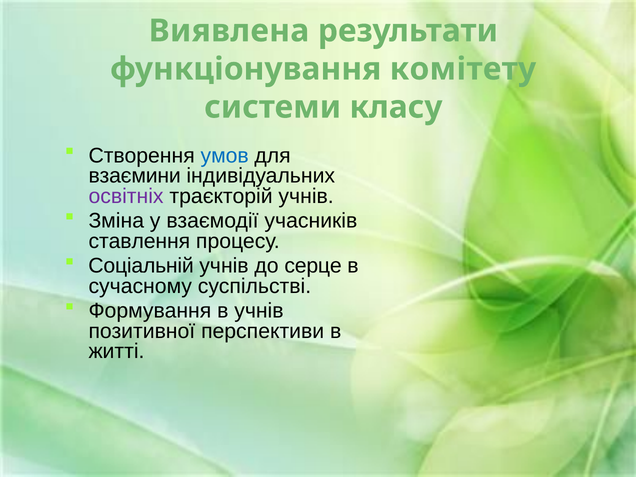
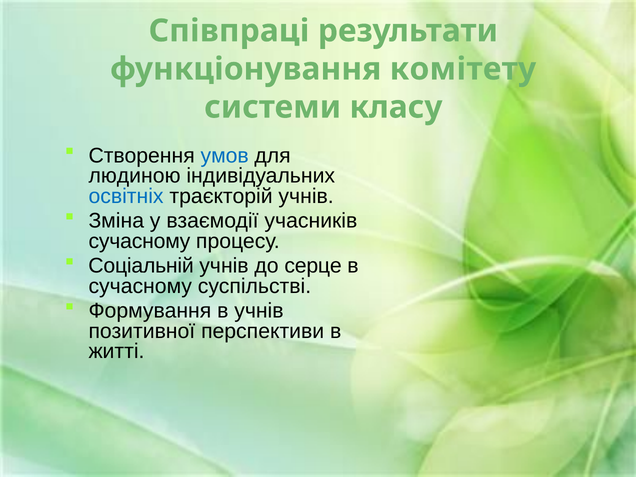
Виявлена: Виявлена -> Співпраці (229, 31)
взаємини: взаємини -> людиною (135, 176)
освітніх colour: purple -> blue (126, 196)
ставлення: ставлення -> сучасному (139, 241)
